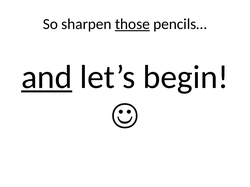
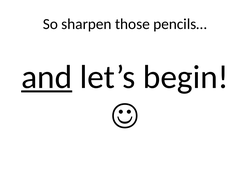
those underline: present -> none (132, 24)
